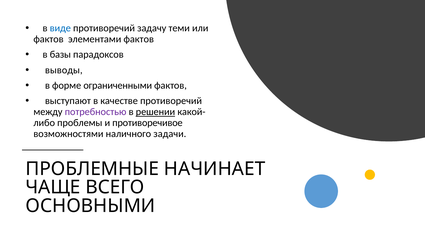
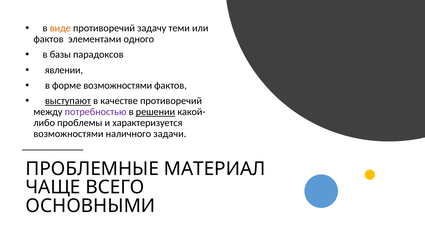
виде colour: blue -> orange (60, 28)
элементами фактов: фактов -> одного (139, 39)
выводы: выводы -> явлении (64, 70)
форме ограниченными: ограниченными -> возможностями (118, 85)
выступают underline: none -> present (68, 101)
противоречивое: противоречивое -> характеризуется (147, 123)
НАЧИНАЕТ: НАЧИНАЕТ -> МАТЕРИАЛ (215, 169)
